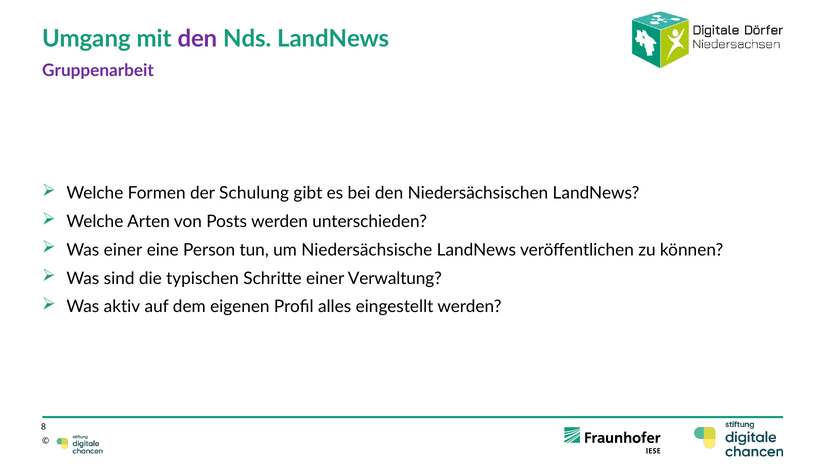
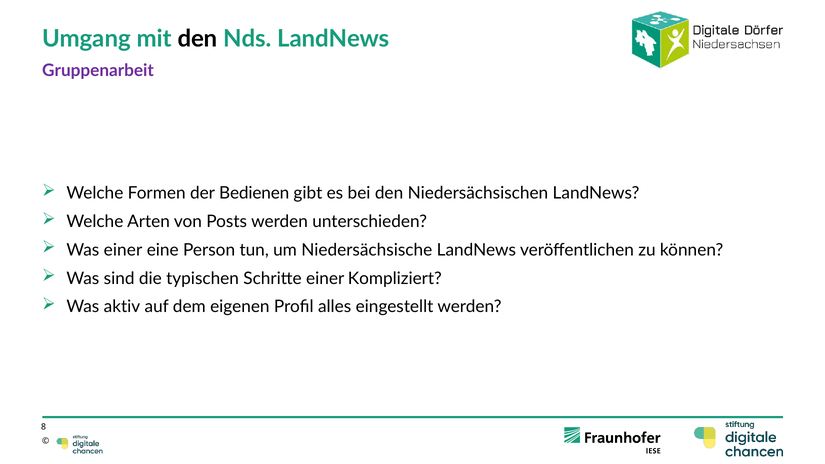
den colour: purple -> black (198, 39)
Schulung: Schulung -> Bedienen (254, 193)
Verwaltung: Verwaltung -> Kompliziert (395, 278)
